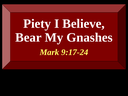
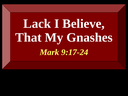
Piety: Piety -> Lack (37, 24)
Bear: Bear -> That (28, 37)
